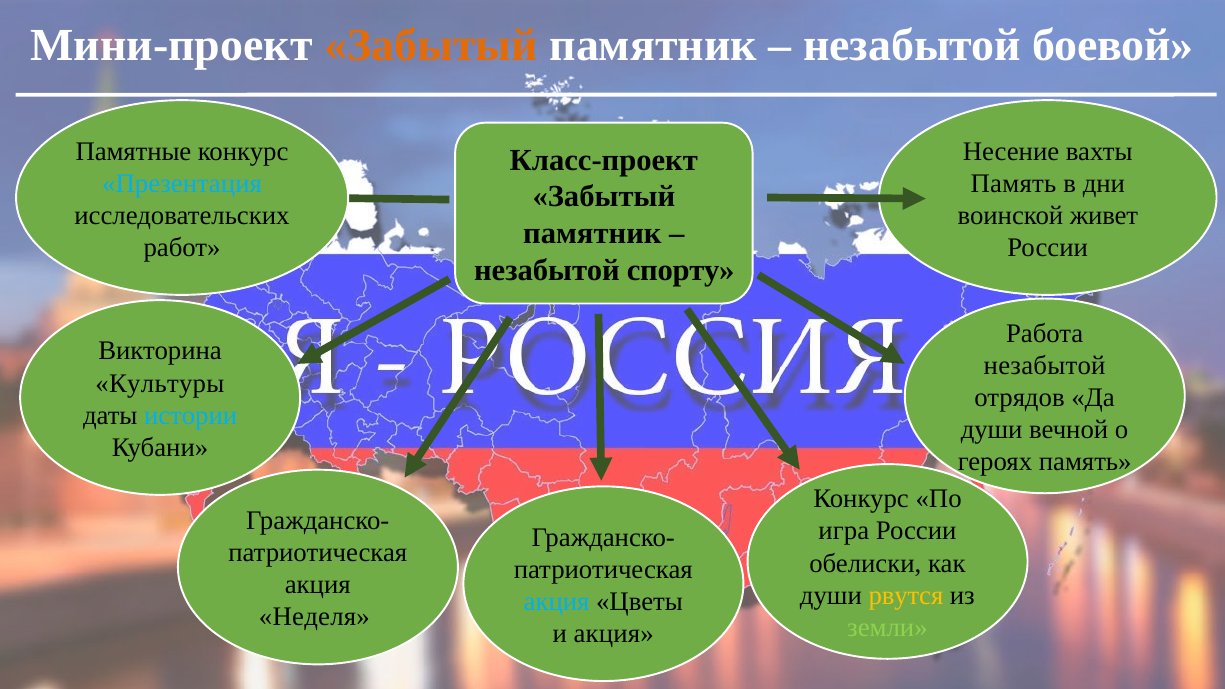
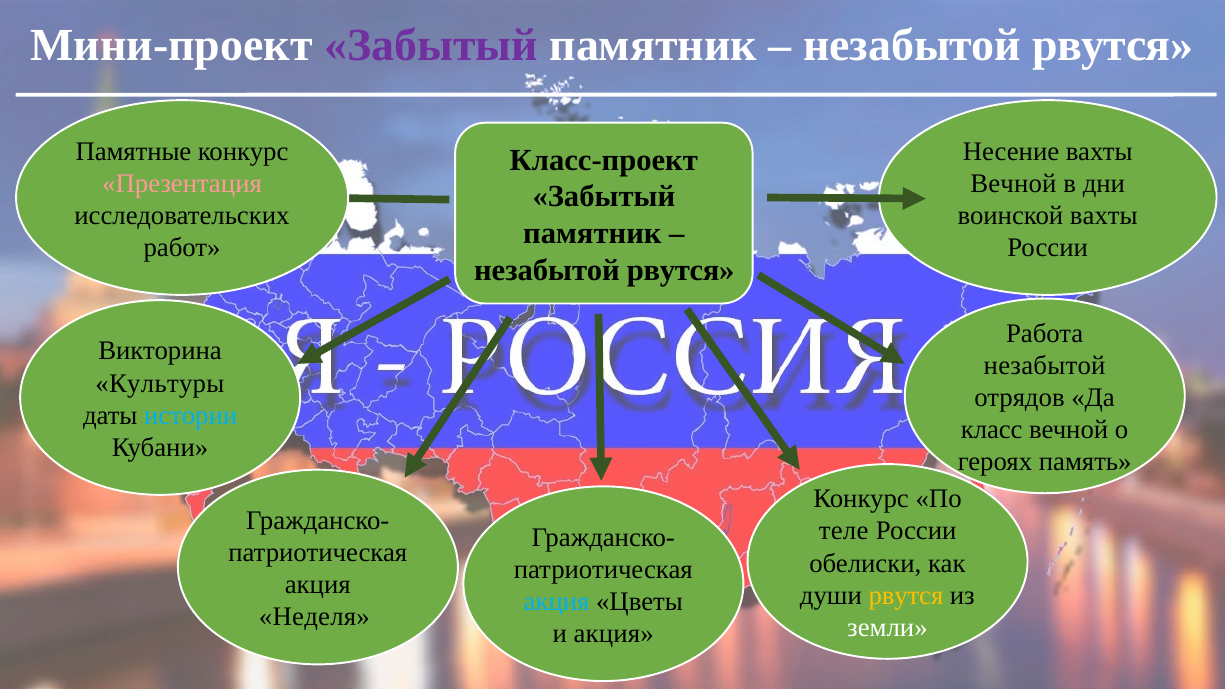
Забытый colour: orange -> purple (431, 45)
боевой: боевой -> рвутся (1113, 45)
Презентация colour: light blue -> pink (182, 183)
Память: Память -> Вечной (1013, 183)
воинской живет: живет -> вахты (1104, 215)
спорту: спорту -> рвутся (681, 270)
души: души -> класс (992, 430)
игра: игра -> теле (844, 531)
земли colour: light green -> white (887, 628)
